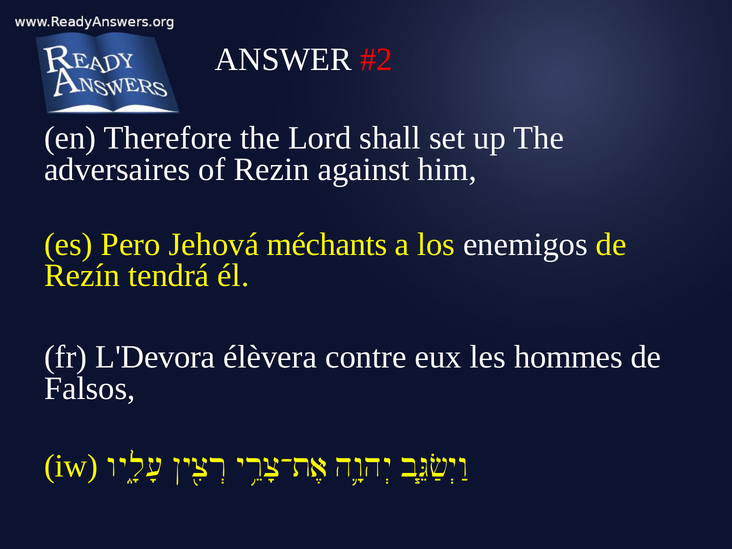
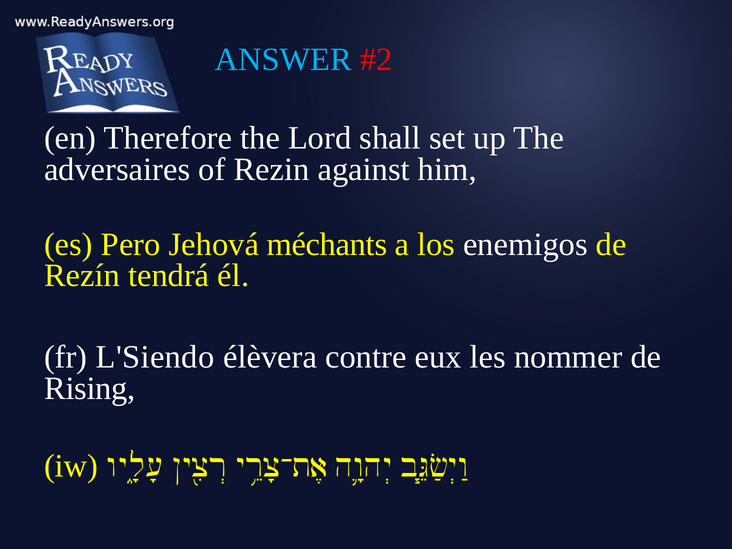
ANSWER colour: white -> light blue (283, 59)
L'Devora: L'Devora -> L'Siendo (155, 357)
hommes: hommes -> nommer (568, 357)
Falsos: Falsos -> Rising (90, 388)
